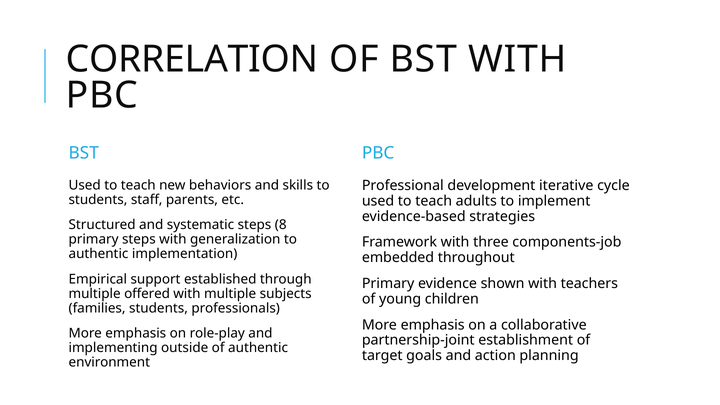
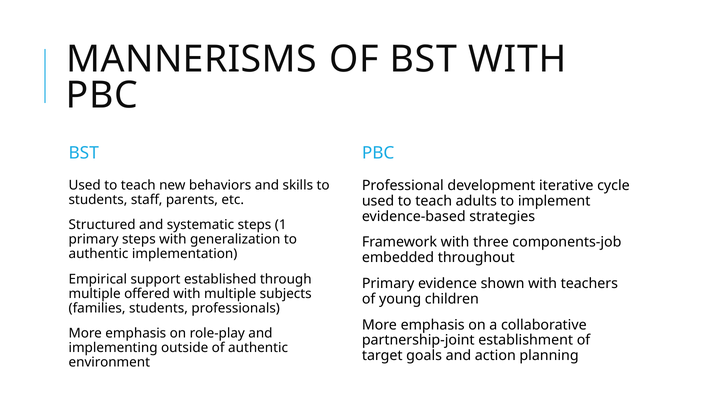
CORRELATION: CORRELATION -> MANNERISMS (192, 59)
8: 8 -> 1 (281, 225)
